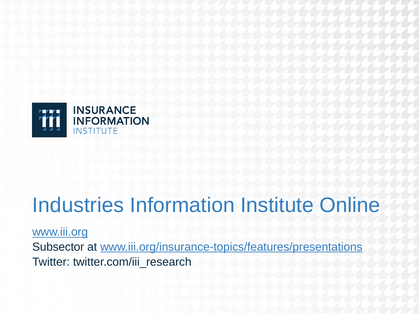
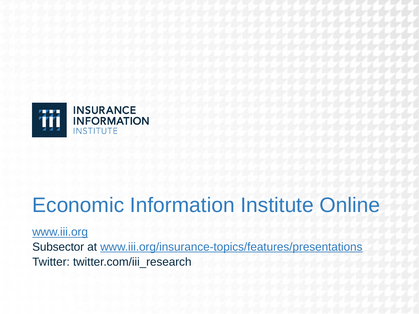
Industries: Industries -> Economic (78, 205)
